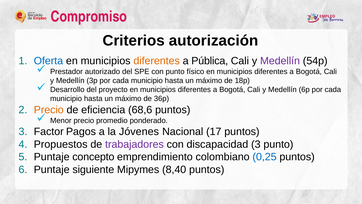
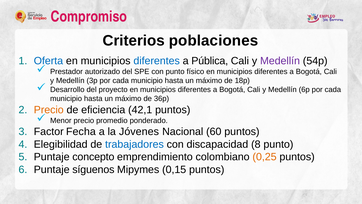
autorización: autorización -> poblaciones (214, 41)
diferentes colour: orange -> blue (157, 61)
68,6: 68,6 -> 42,1 (140, 110)
Pagos: Pagos -> Fecha (81, 131)
17: 17 -> 60 (214, 131)
Propuestos: Propuestos -> Elegibilidad (61, 144)
trabajadores colour: purple -> blue (134, 144)
discapacidad 3: 3 -> 8 (256, 144)
0,25 colour: blue -> orange (265, 157)
siguiente: siguiente -> síguenos (93, 169)
8,40: 8,40 -> 0,15 (174, 169)
